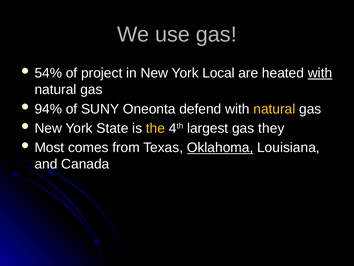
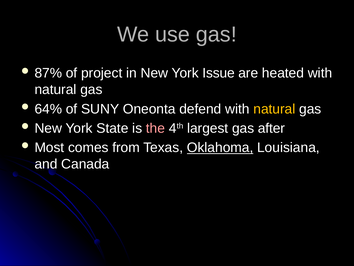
54%: 54% -> 87% (48, 73)
Local: Local -> Issue (219, 73)
with underline: present -> none (320, 73)
94%: 94% -> 64% (48, 109)
the colour: yellow -> pink (155, 128)
they: they -> after (271, 128)
